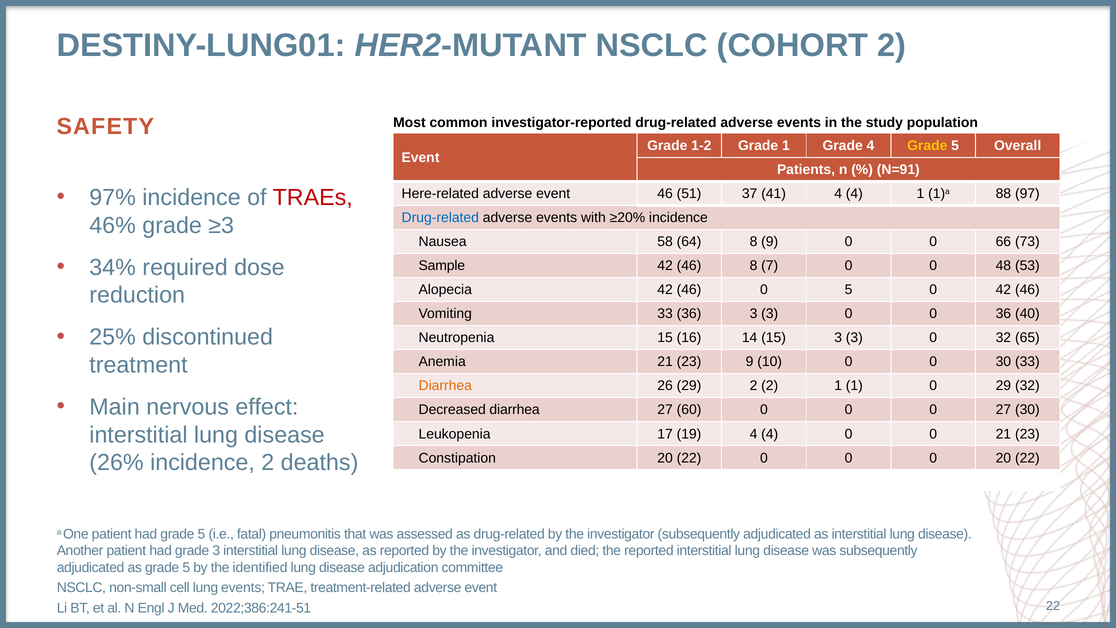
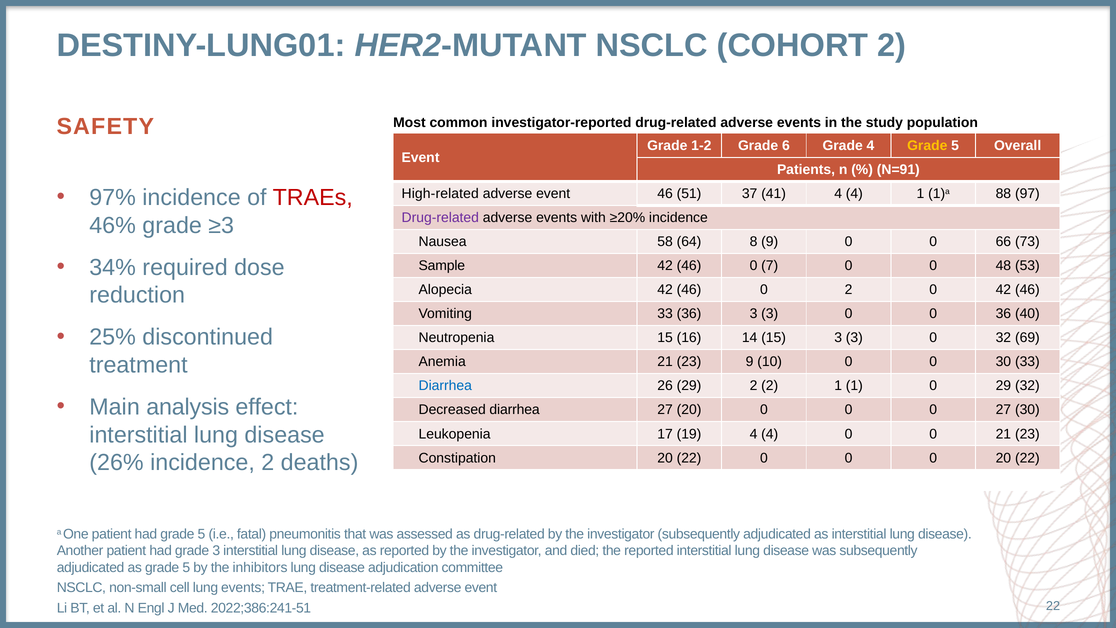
Grade 1: 1 -> 6 (786, 145)
Here-related: Here-related -> High-related (440, 194)
Drug-related colour: blue -> purple (440, 218)
8: 8 -> 0 (754, 266)
0 5: 5 -> 2 (849, 290)
65: 65 -> 69 (1027, 338)
Diarrhea colour: orange -> blue (445, 386)
nervous: nervous -> analysis (188, 407)
27 60: 60 -> 20 (689, 410)
identified: identified -> inhibitors (260, 567)
